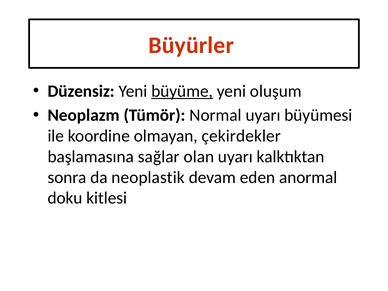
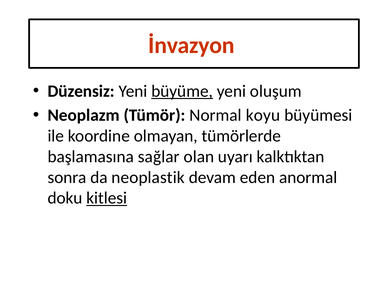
Büyürler: Büyürler -> İnvazyon (191, 45)
Normal uyarı: uyarı -> koyu (263, 115)
çekirdekler: çekirdekler -> tümörlerde (241, 136)
kitlesi underline: none -> present (107, 198)
